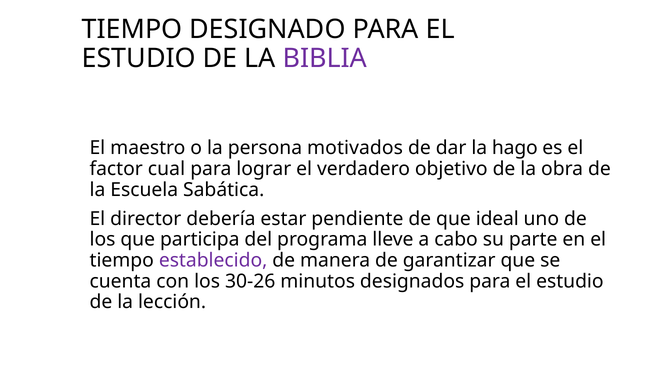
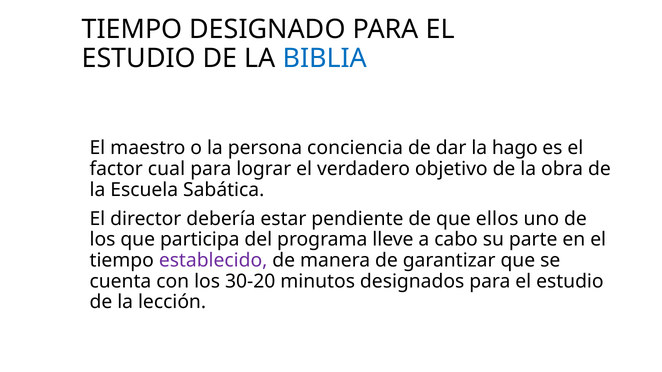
BIBLIA colour: purple -> blue (325, 58)
motivados: motivados -> conciencia (355, 148)
ideal: ideal -> ellos (497, 219)
30-26: 30-26 -> 30-20 (250, 282)
